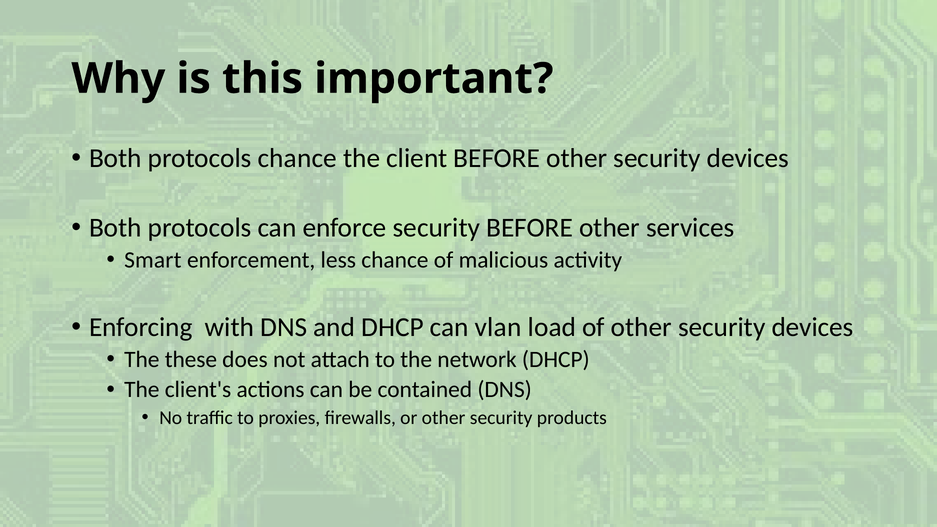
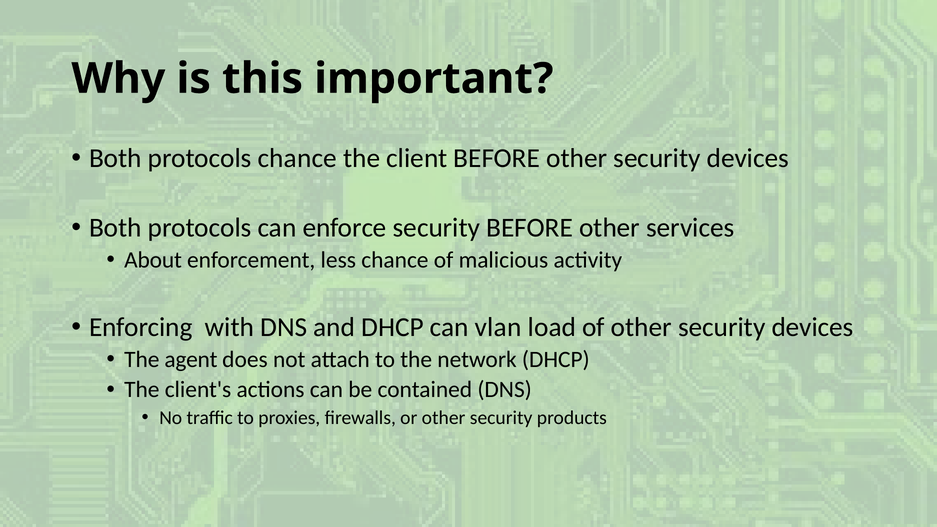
Smart: Smart -> About (153, 260)
these: these -> agent (191, 360)
